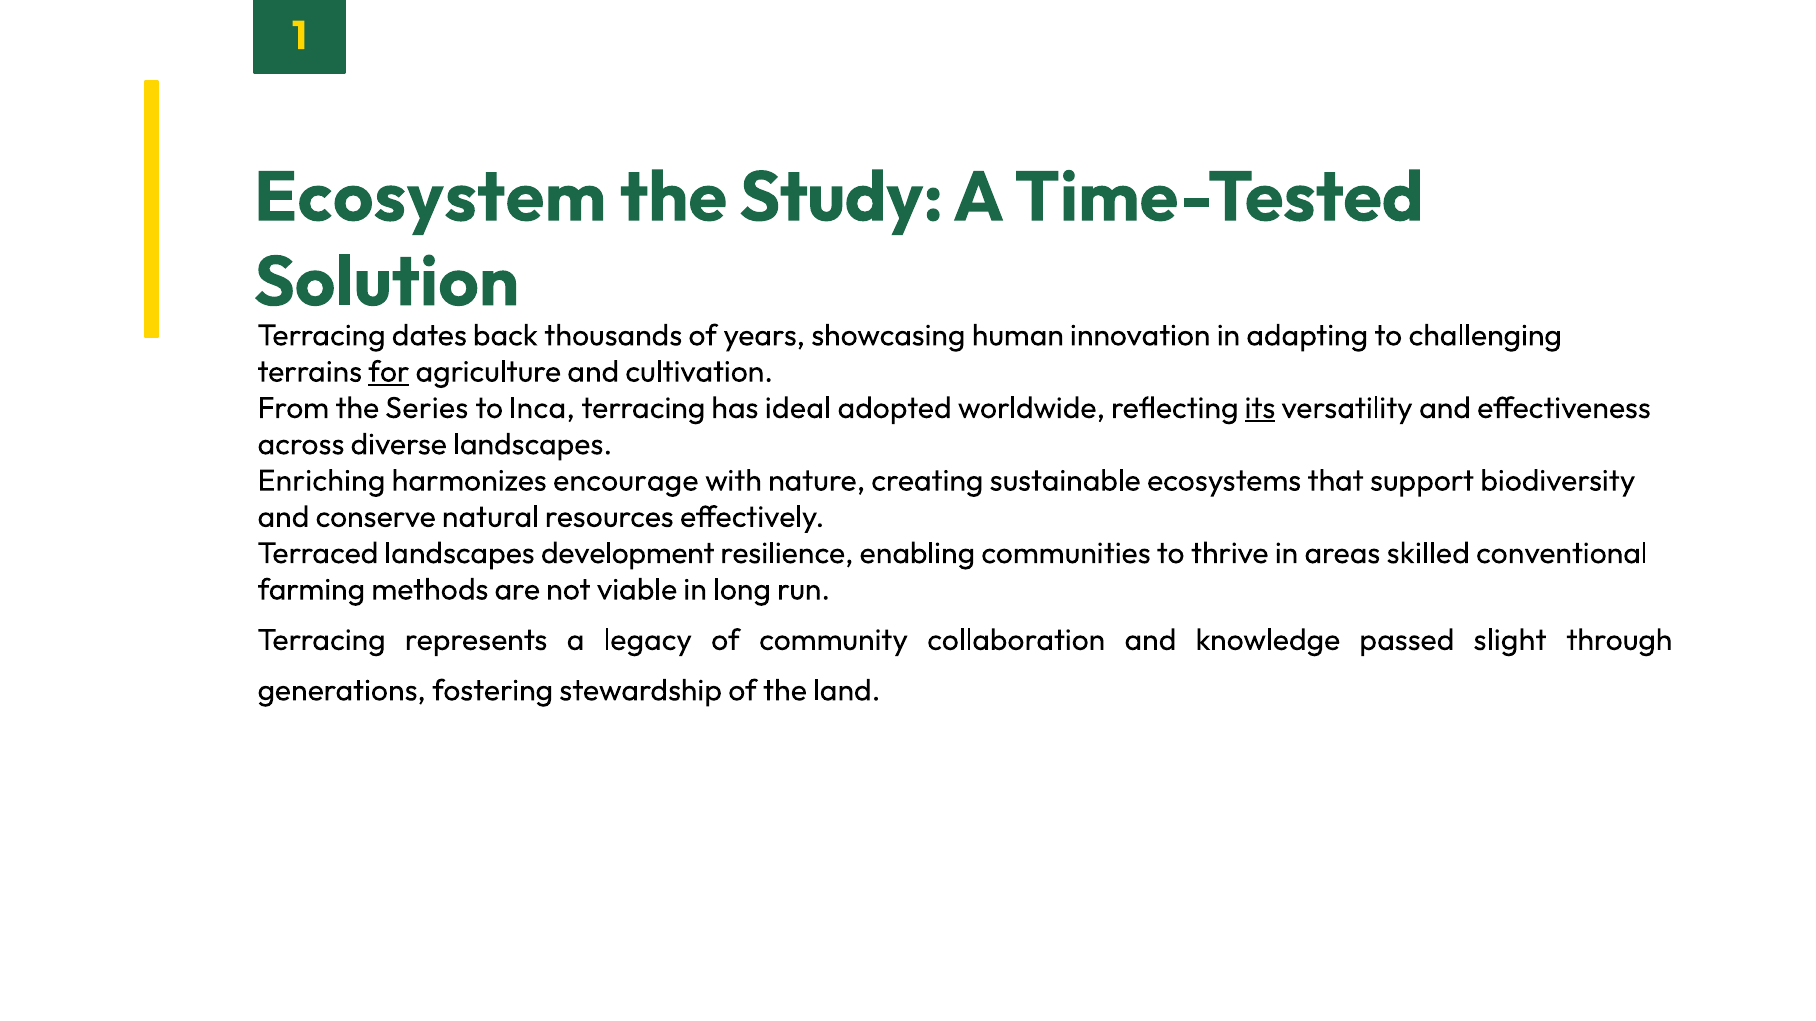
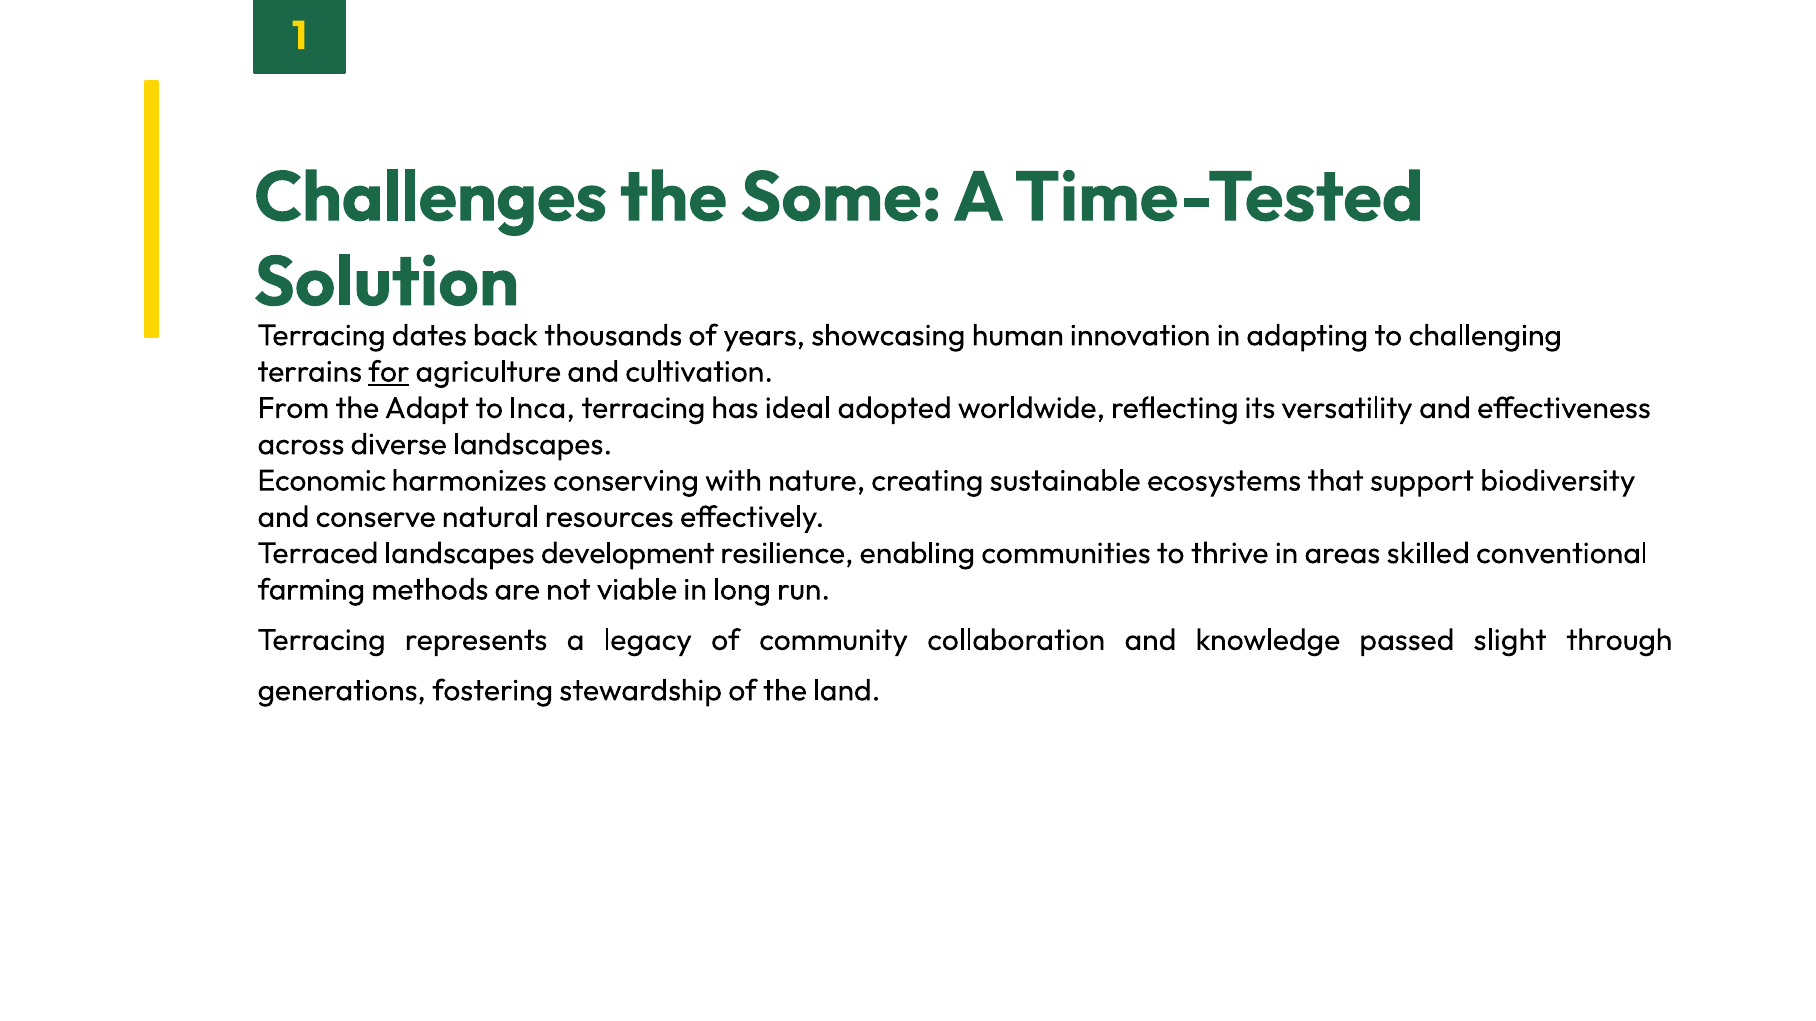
Ecosystem: Ecosystem -> Challenges (431, 197)
Study: Study -> Some (841, 197)
Series: Series -> Adapt (427, 408)
its underline: present -> none (1260, 408)
Enriching: Enriching -> Economic (322, 481)
encourage: encourage -> conserving (626, 481)
